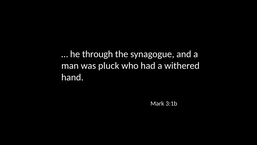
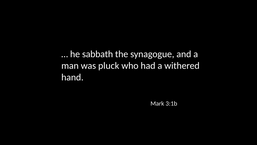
through: through -> sabbath (98, 54)
